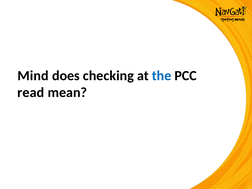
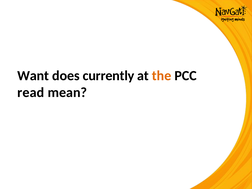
Mind: Mind -> Want (33, 76)
checking: checking -> currently (109, 76)
the colour: blue -> orange (162, 76)
